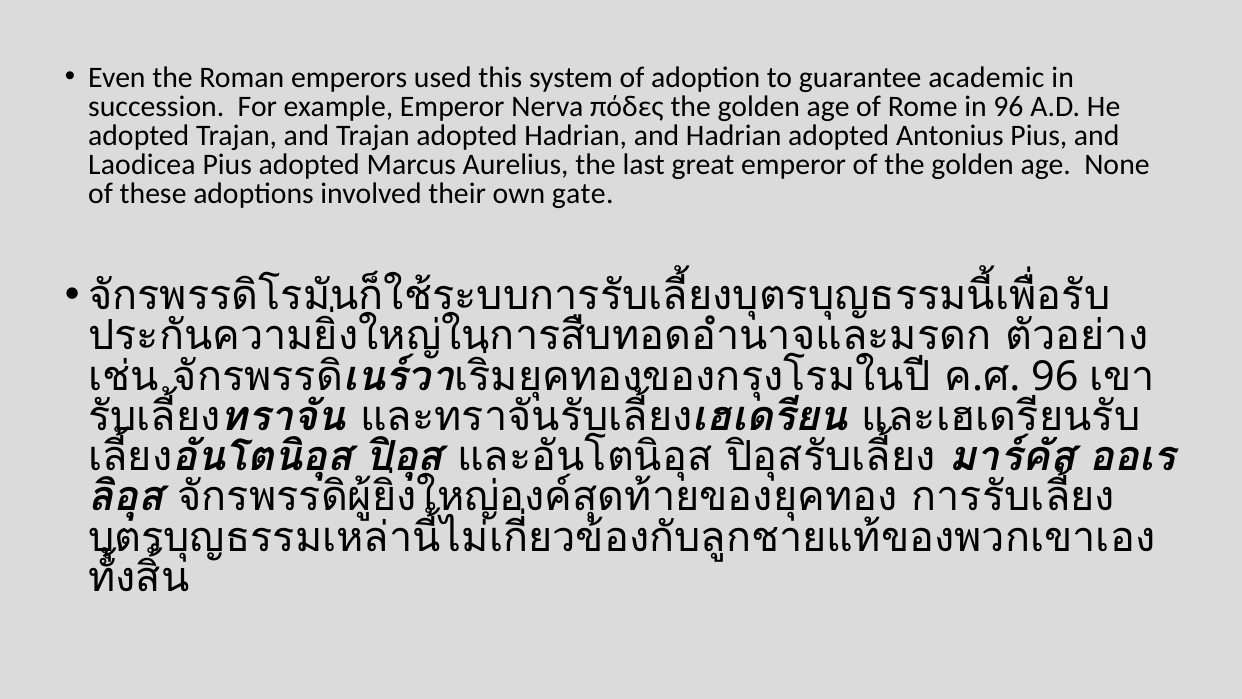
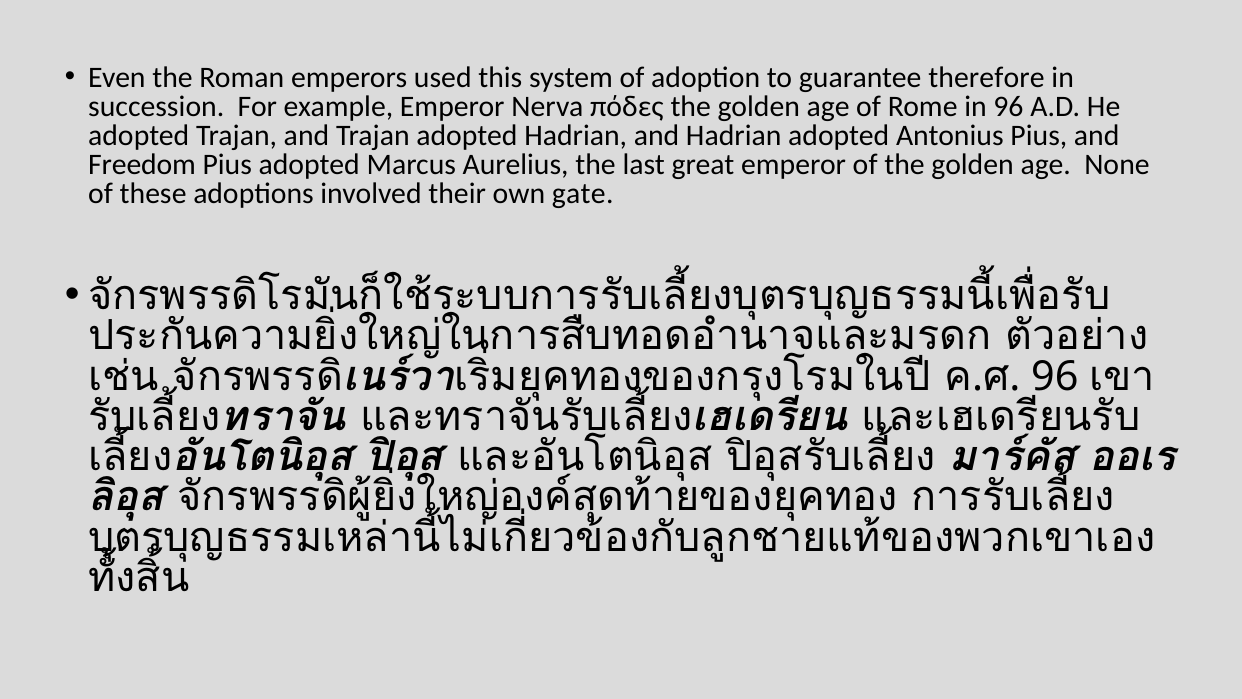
academic: academic -> therefore (986, 78)
Laodicea: Laodicea -> Freedom (142, 165)
